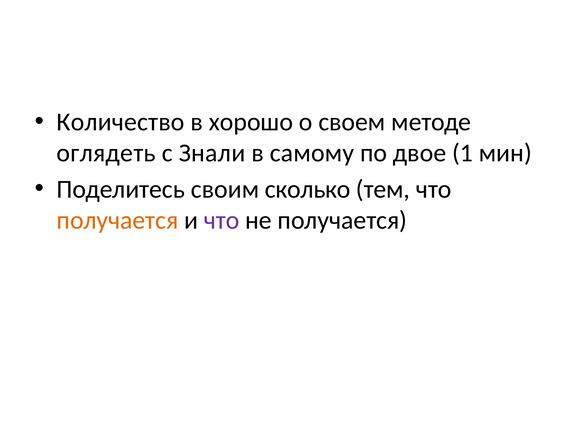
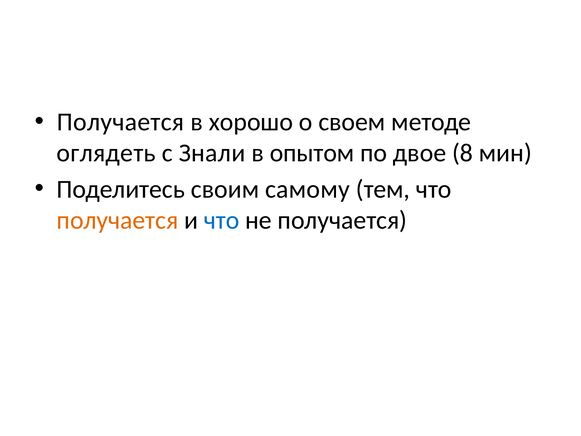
Количество: Количество -> Получается (121, 122)
самому: самому -> опытом (312, 153)
1: 1 -> 8 (462, 153)
сколько: сколько -> самому (307, 189)
что colour: purple -> blue (222, 220)
